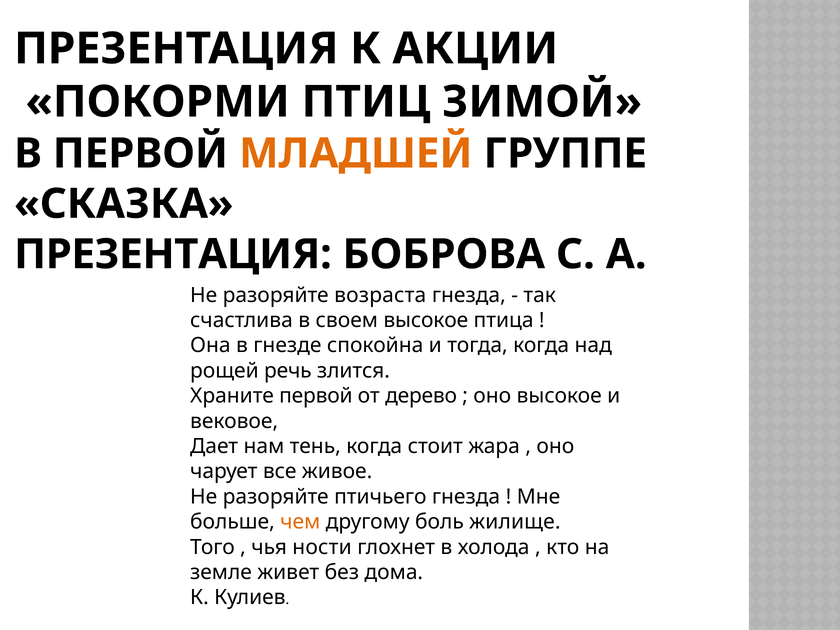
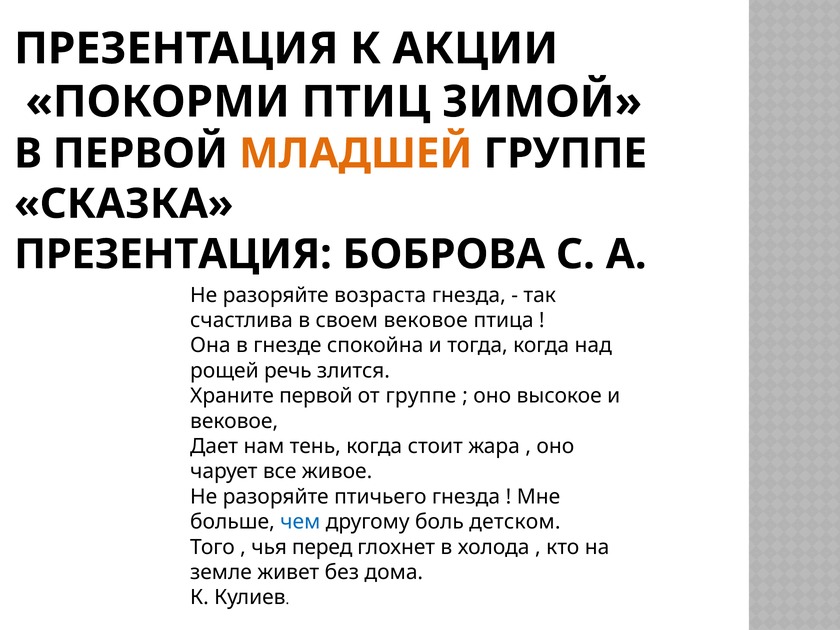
своем высокое: высокое -> вековое (426, 320)
от дерево: дерево -> группе (421, 396)
чем colour: orange -> blue (300, 522)
жилище: жилище -> детском (515, 522)
ности: ности -> перед (322, 547)
